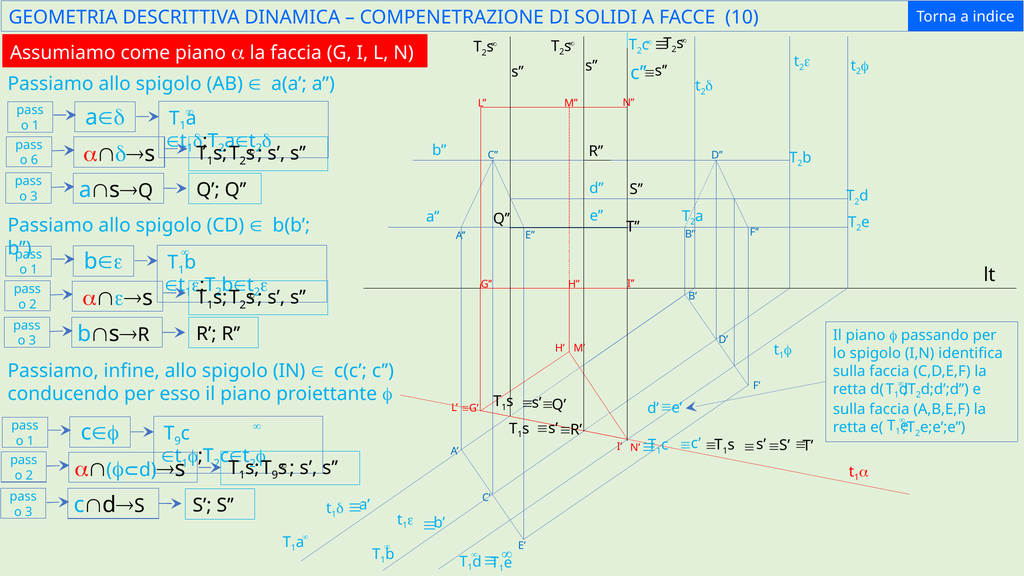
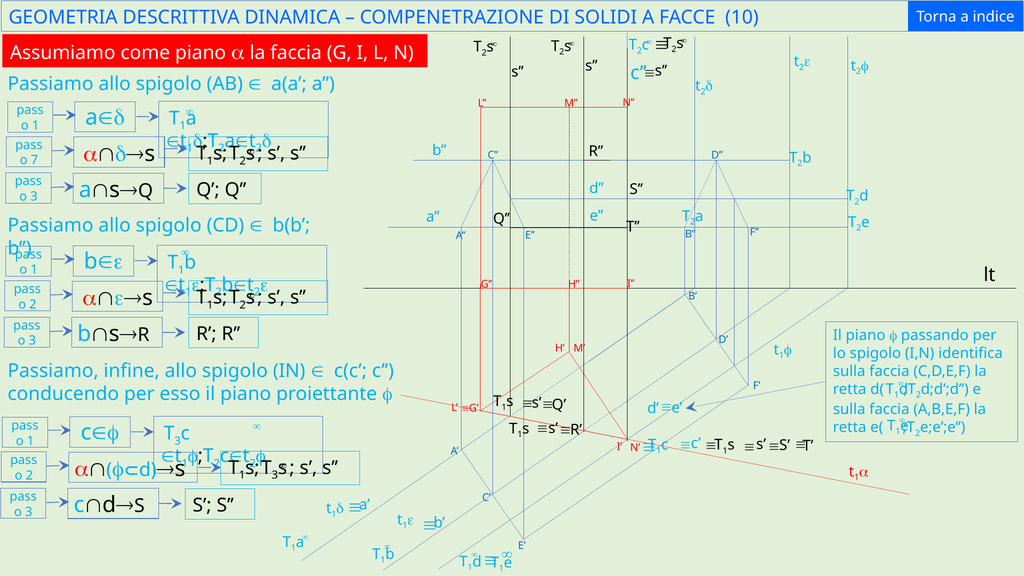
6: 6 -> 7 (34, 160)
9: 9 -> 3 (178, 441)
9: 9 -> 3 (275, 475)
